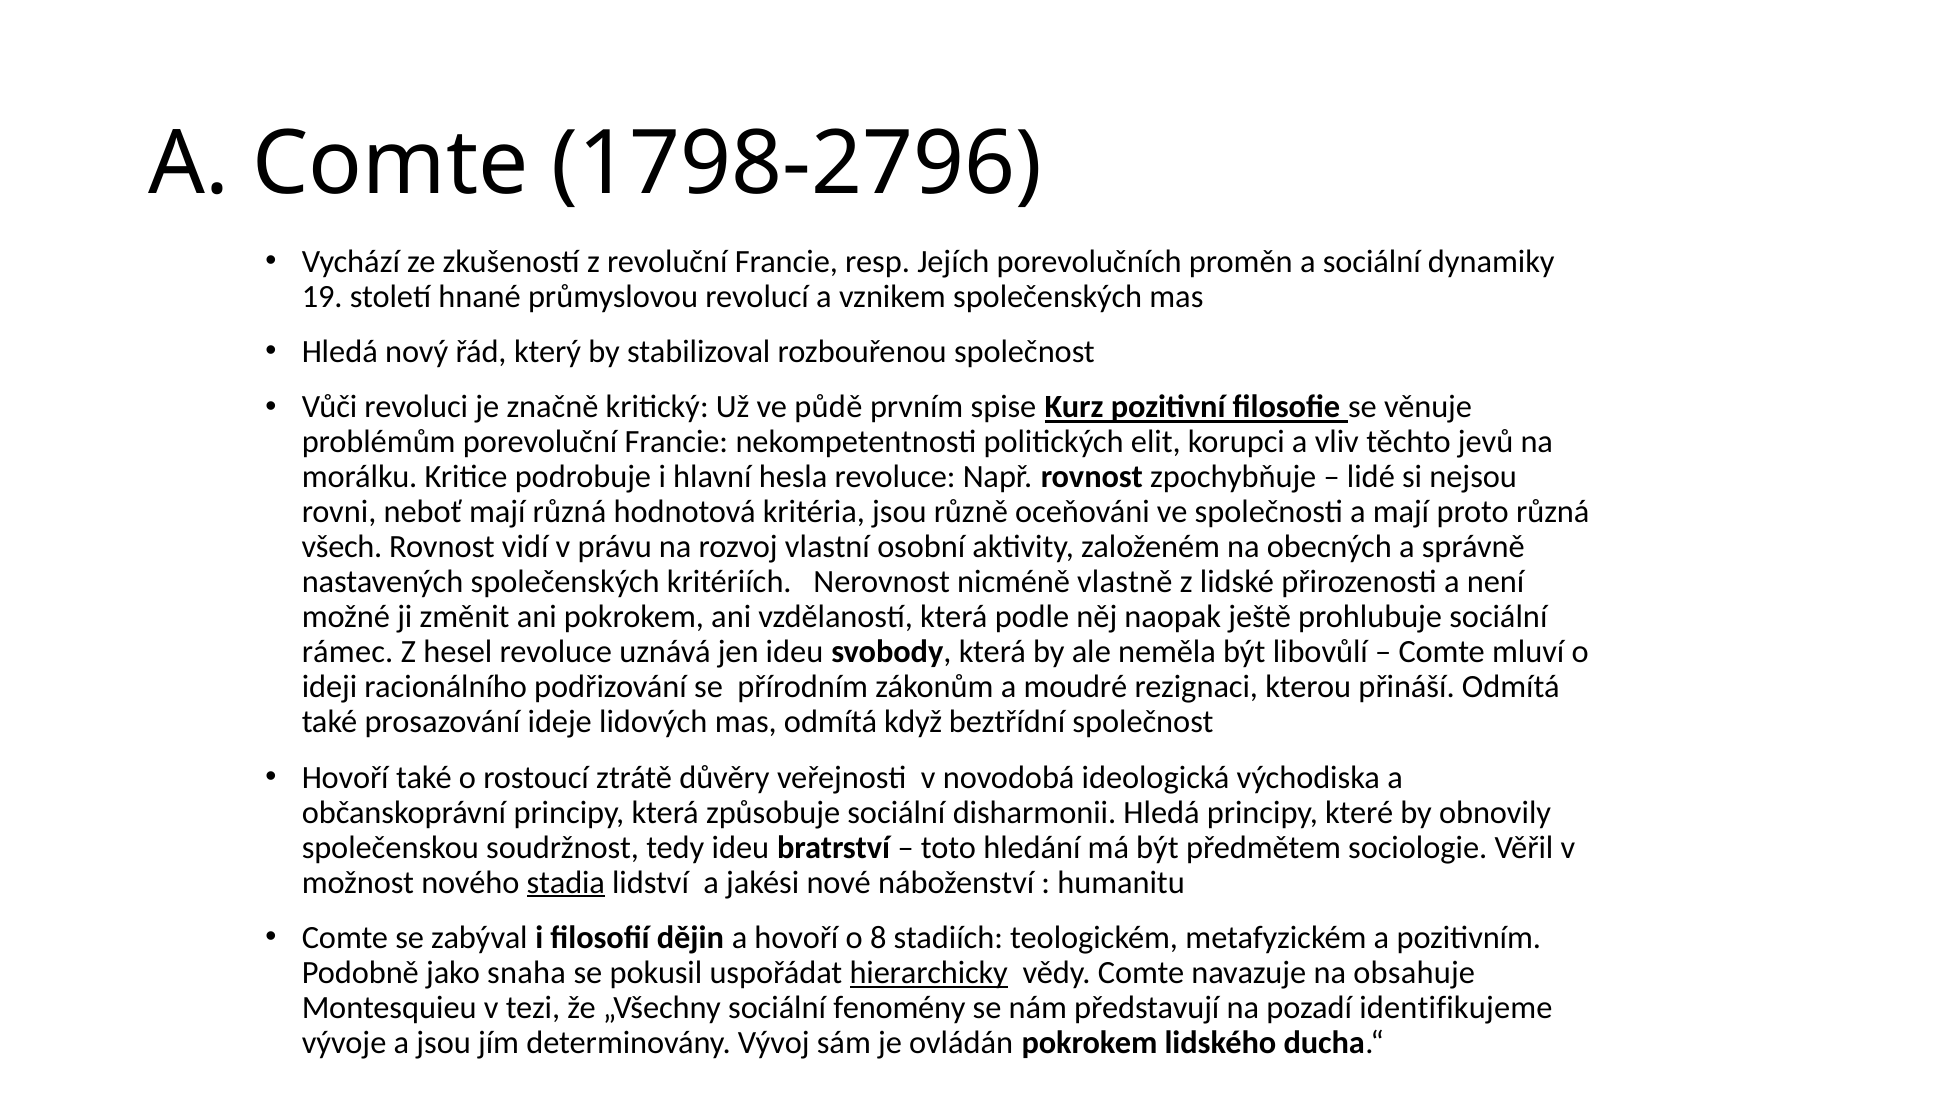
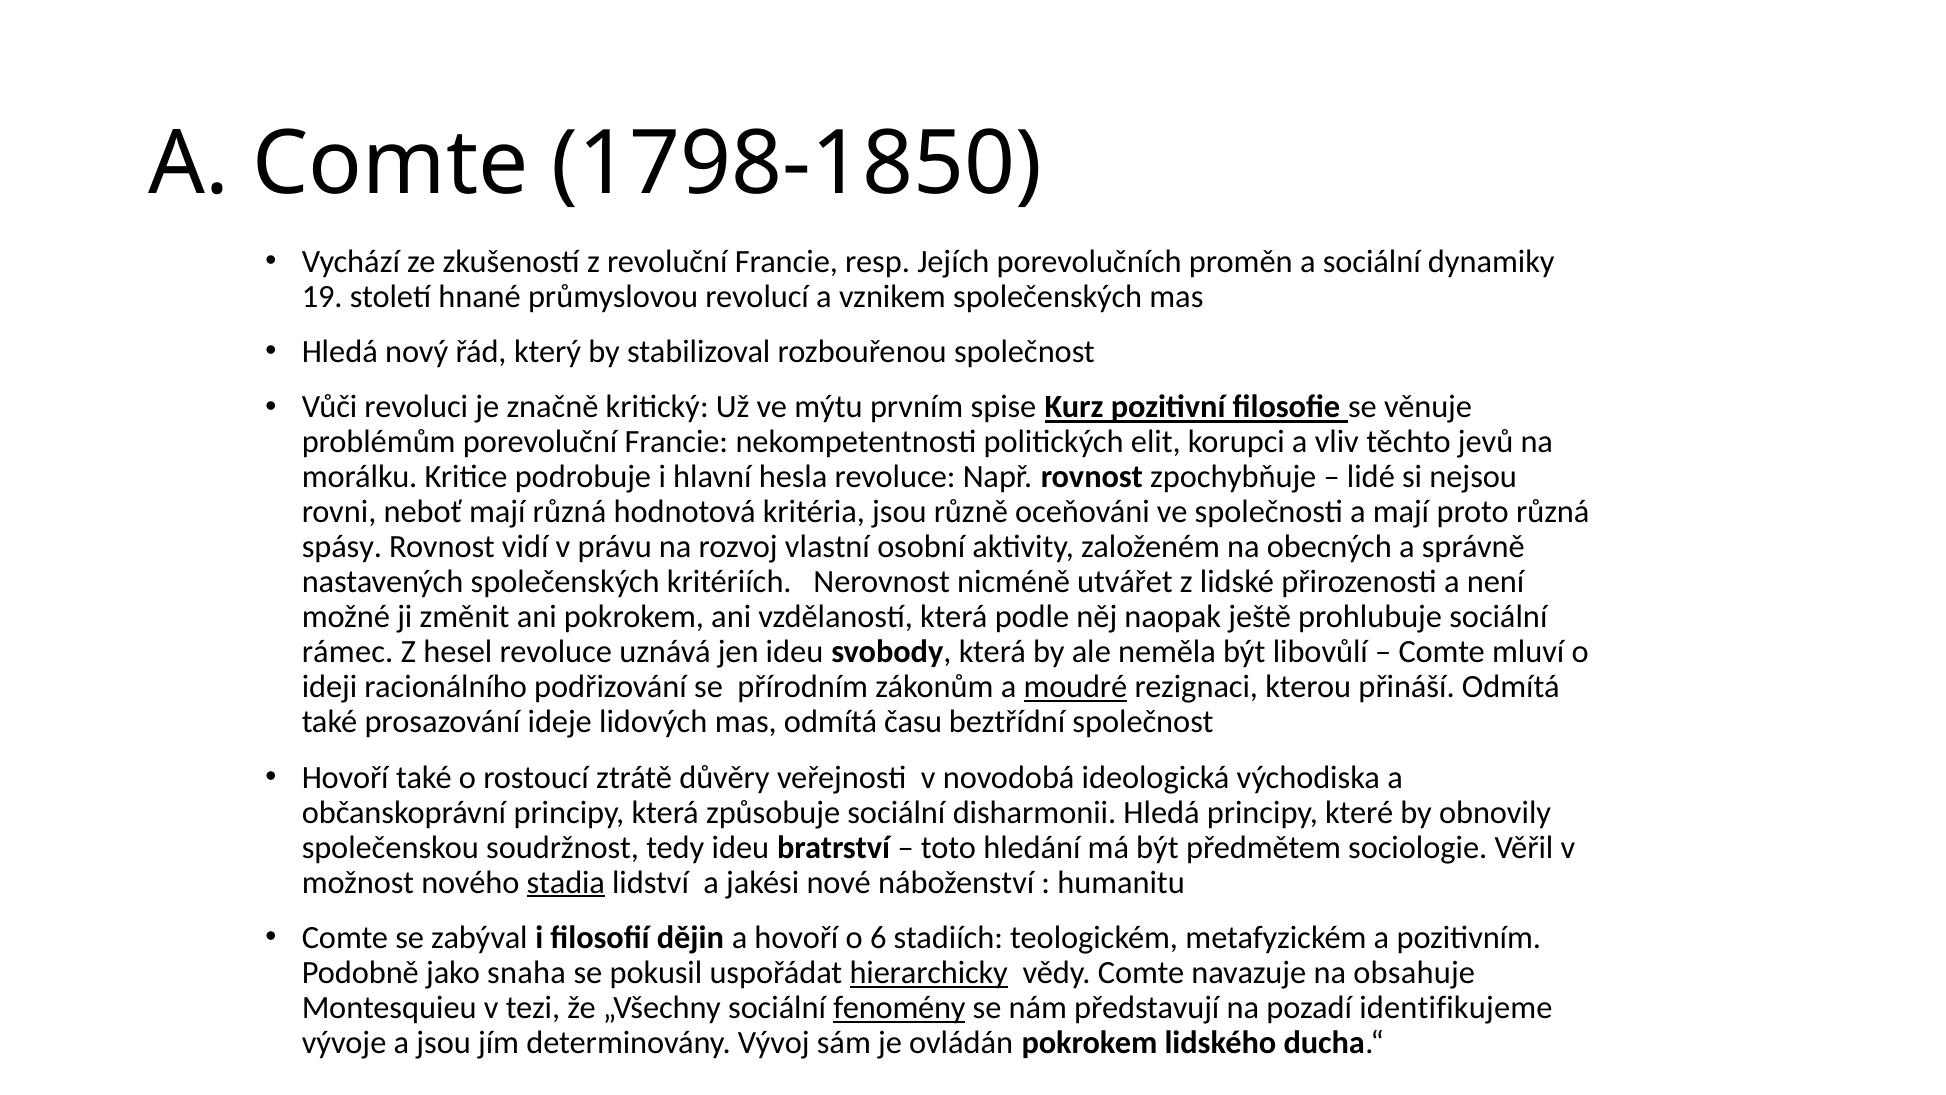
1798-2796: 1798-2796 -> 1798-1850 (797, 164)
půdě: půdě -> mýtu (828, 407)
všech: všech -> spásy (342, 547)
vlastně: vlastně -> utvářet (1125, 582)
moudré underline: none -> present (1075, 687)
když: když -> času (913, 722)
8: 8 -> 6 (878, 937)
fenomény underline: none -> present (899, 1007)
